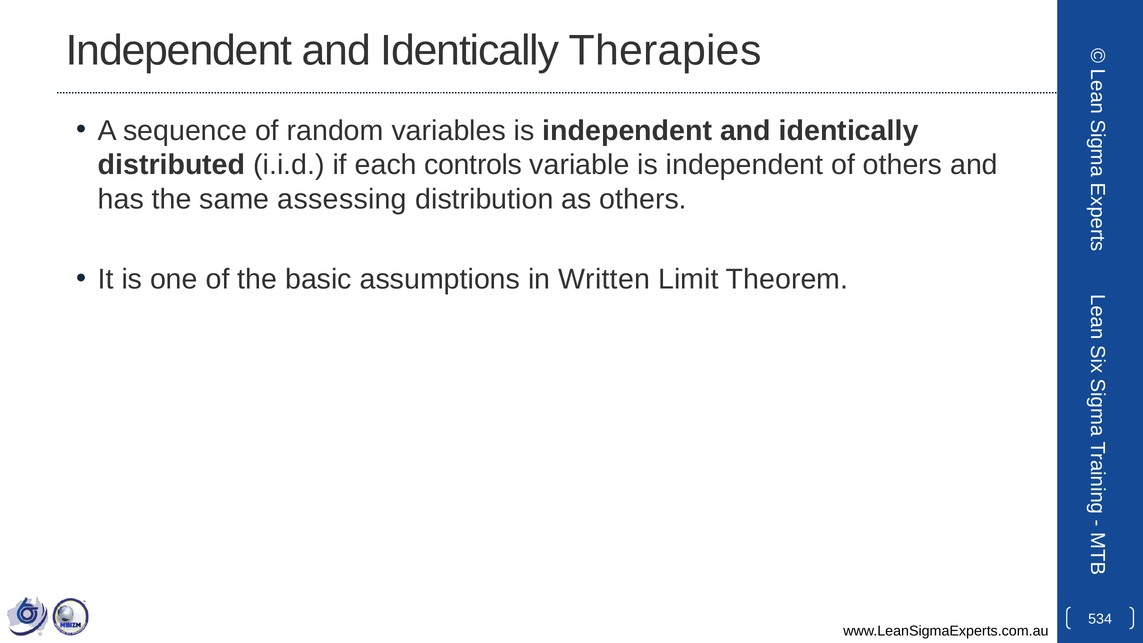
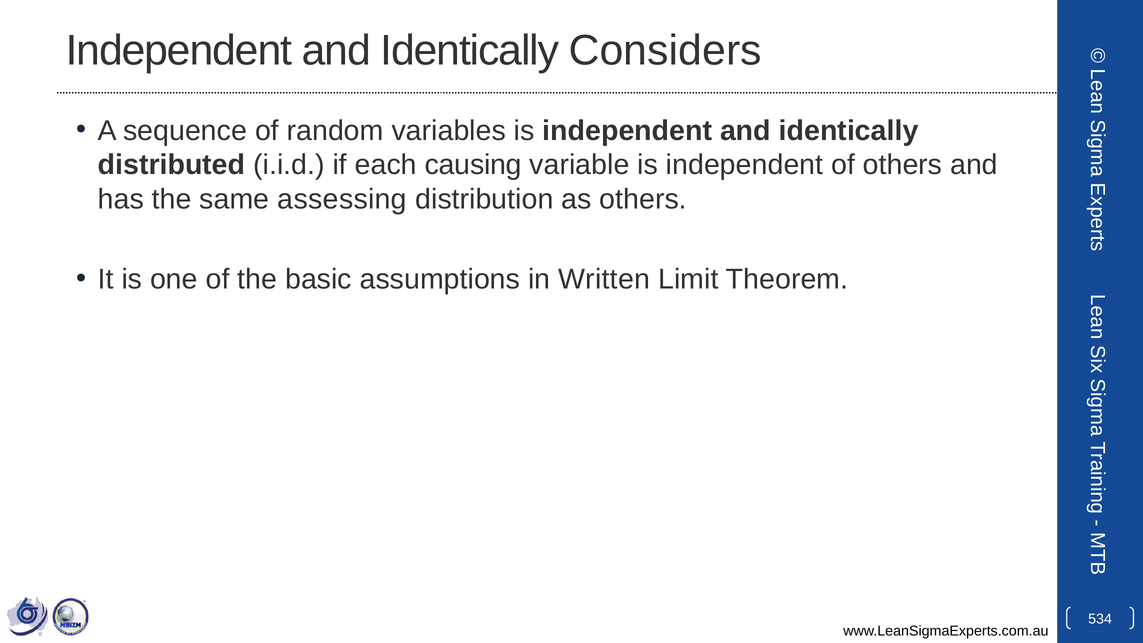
Therapies: Therapies -> Considers (665, 51)
controls: controls -> causing (473, 165)
